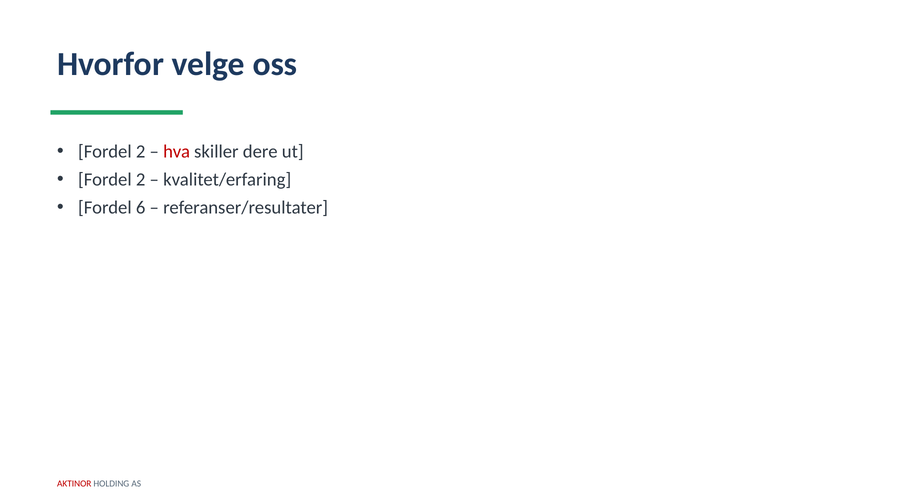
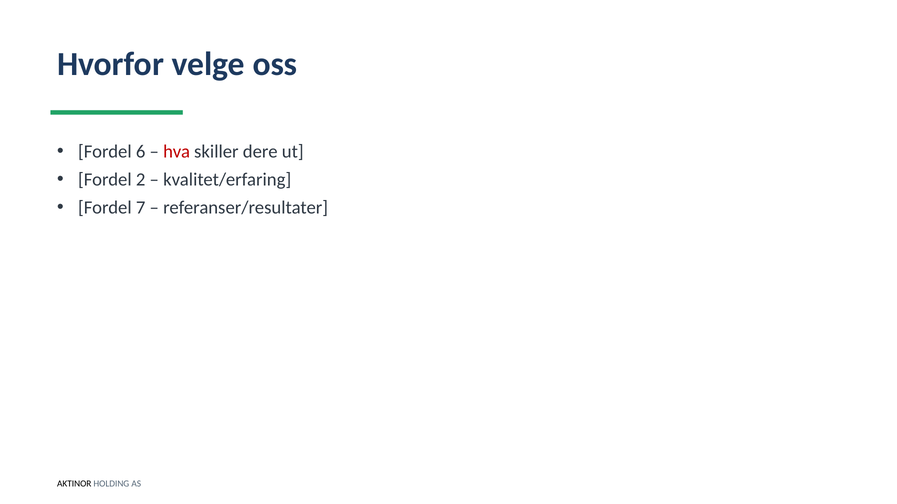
2: 2 -> 6 (141, 152)
6: 6 -> 7 (141, 208)
AKTINOR colour: red -> black (74, 484)
